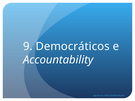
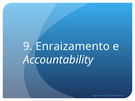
Democráticos: Democráticos -> Enraizamento (73, 46)
